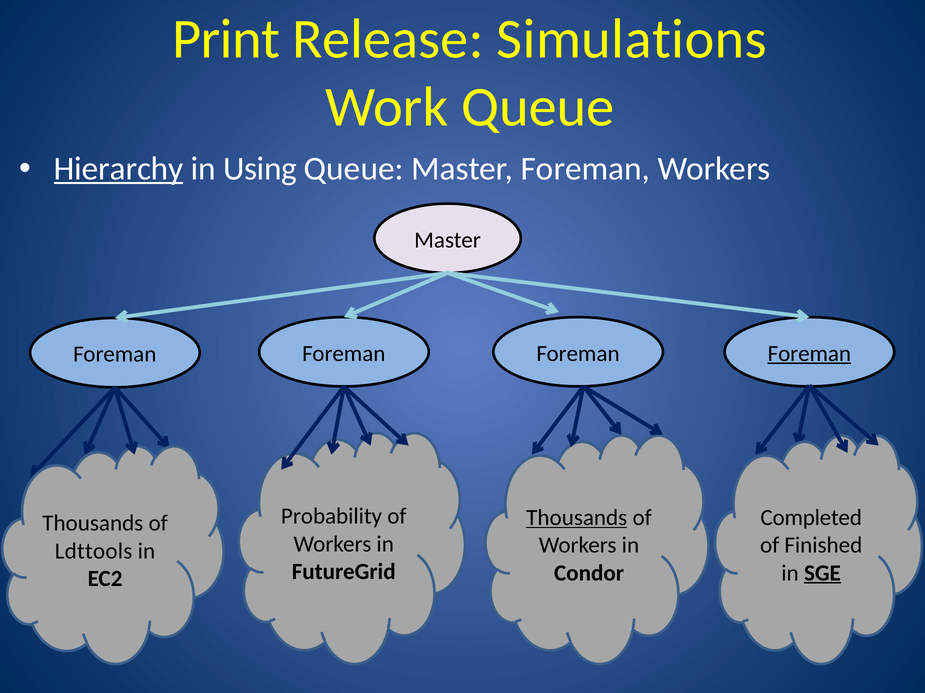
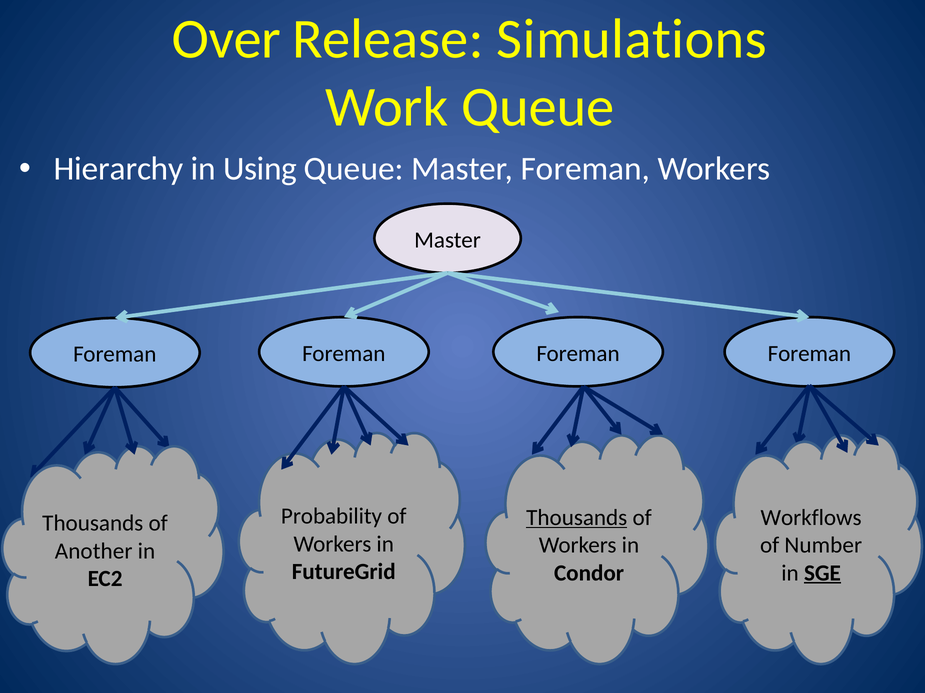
Print: Print -> Over (226, 39)
Hierarchy underline: present -> none (119, 169)
Foreman underline: present -> none (809, 354)
Completed: Completed -> Workflows (811, 518)
Finished: Finished -> Number (823, 546)
Ldttools: Ldttools -> Another (94, 552)
